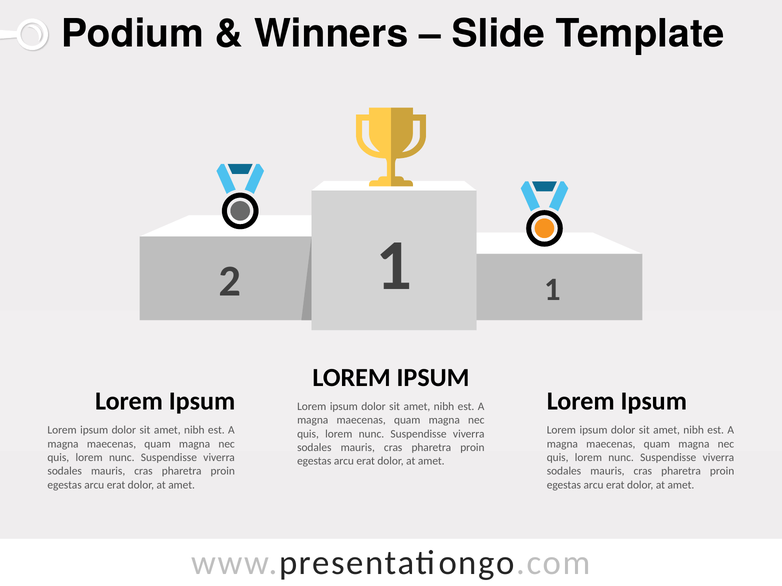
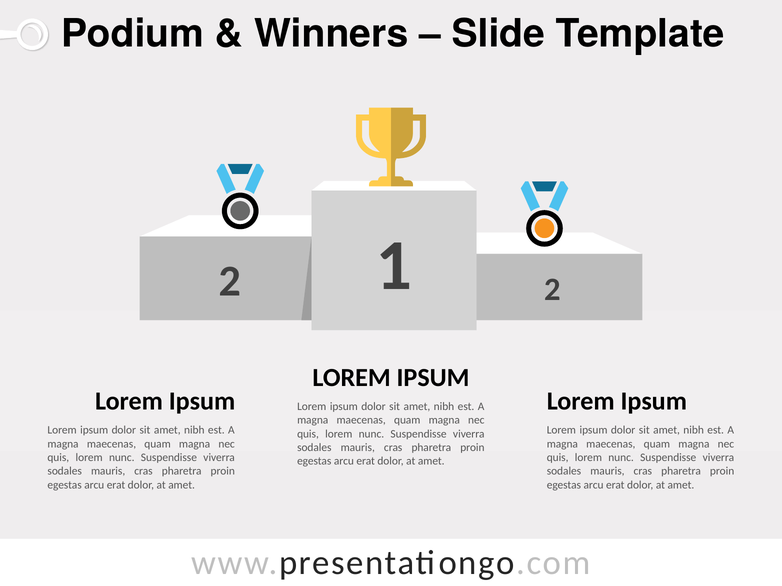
2 1: 1 -> 2 (552, 290)
